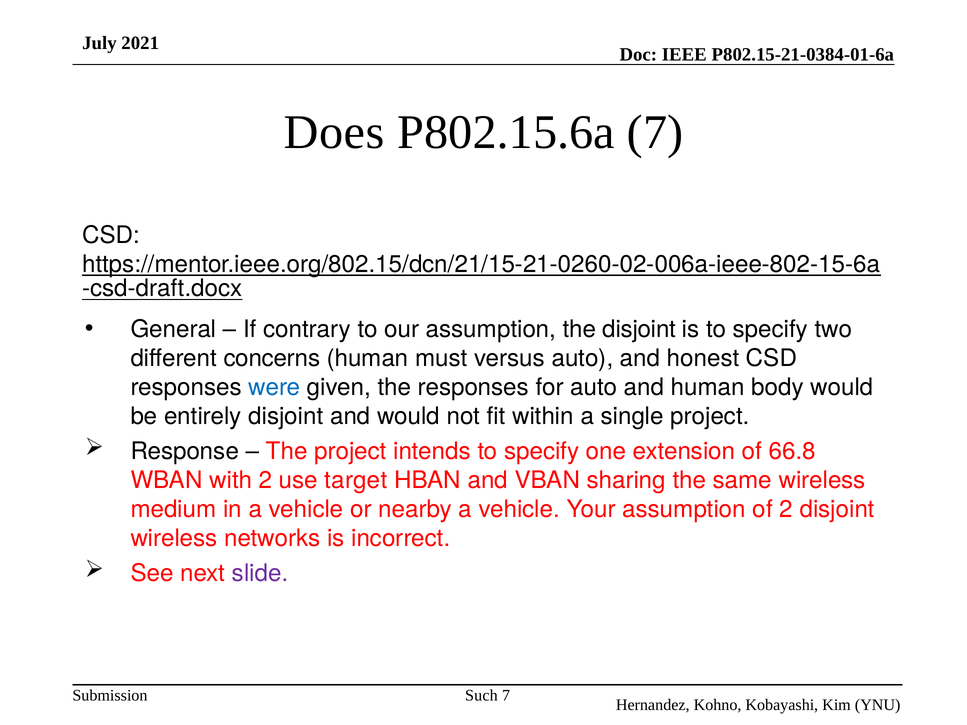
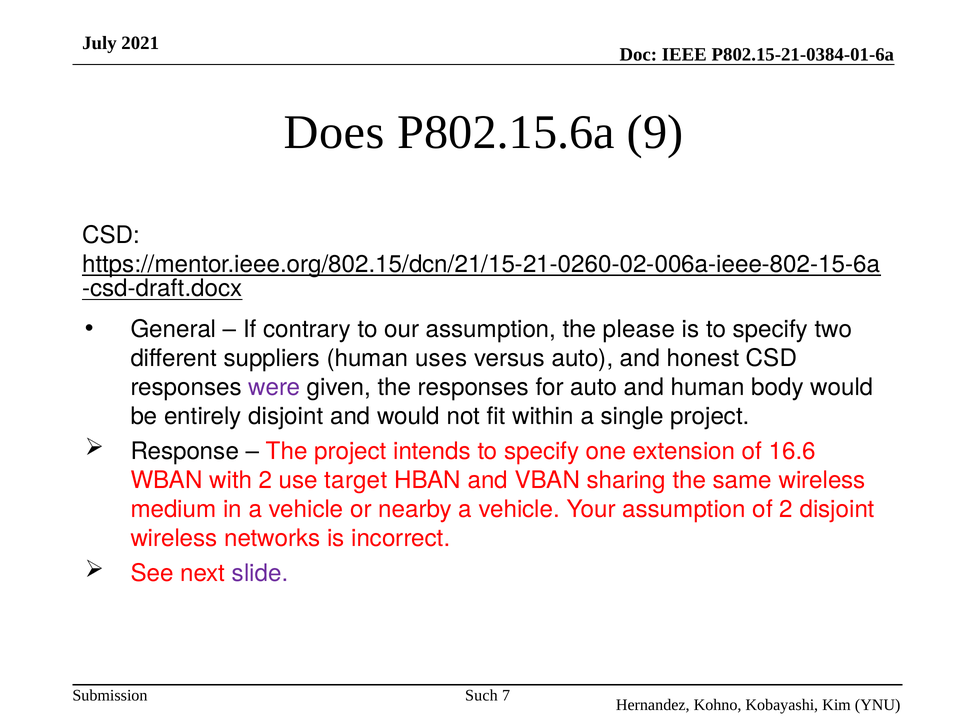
P802.15.6a 7: 7 -> 9 (655, 132)
the disjoint: disjoint -> please (639, 329)
concerns: concerns -> suppliers (272, 358)
must: must -> uses (441, 358)
were colour: blue -> purple (274, 387)
66.8: 66.8 -> 16.6 (792, 451)
